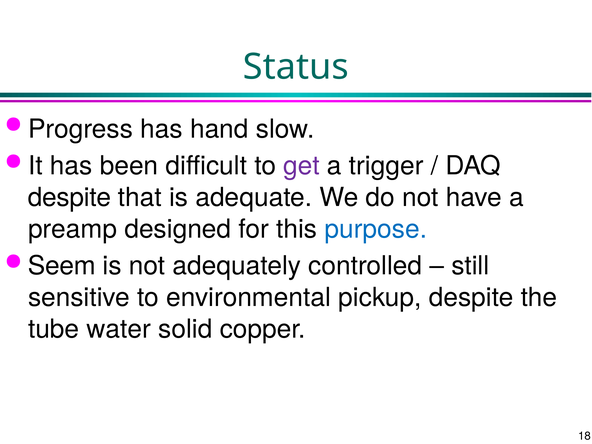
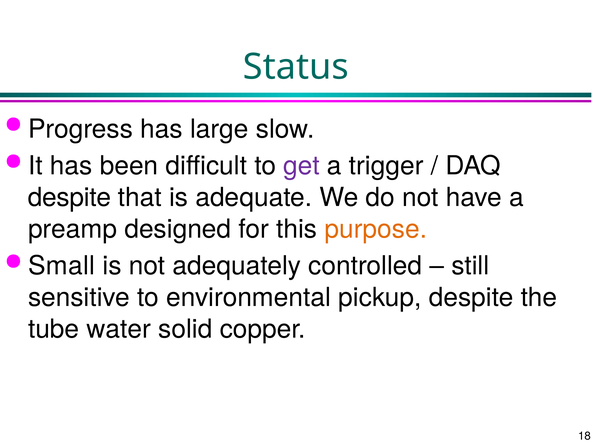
hand: hand -> large (219, 129)
purpose colour: blue -> orange (376, 229)
Seem: Seem -> Small (62, 266)
